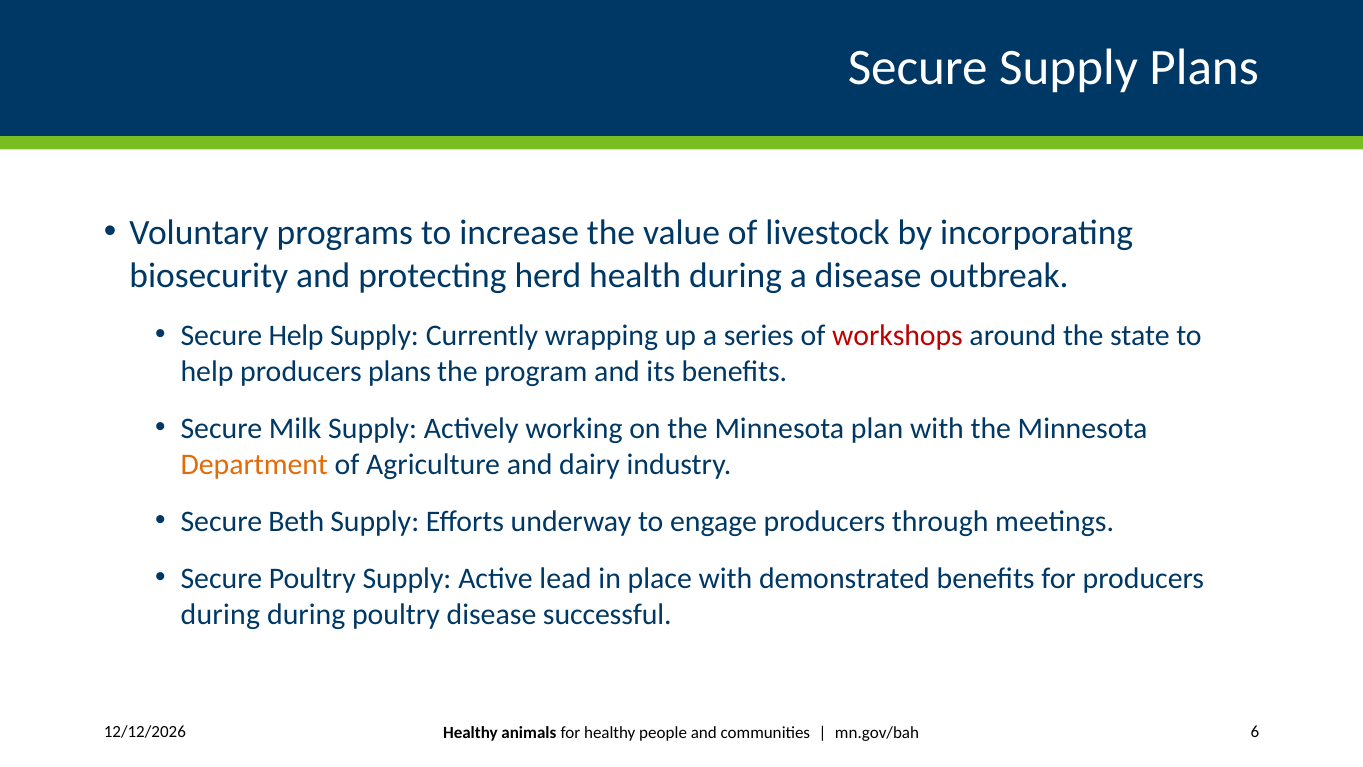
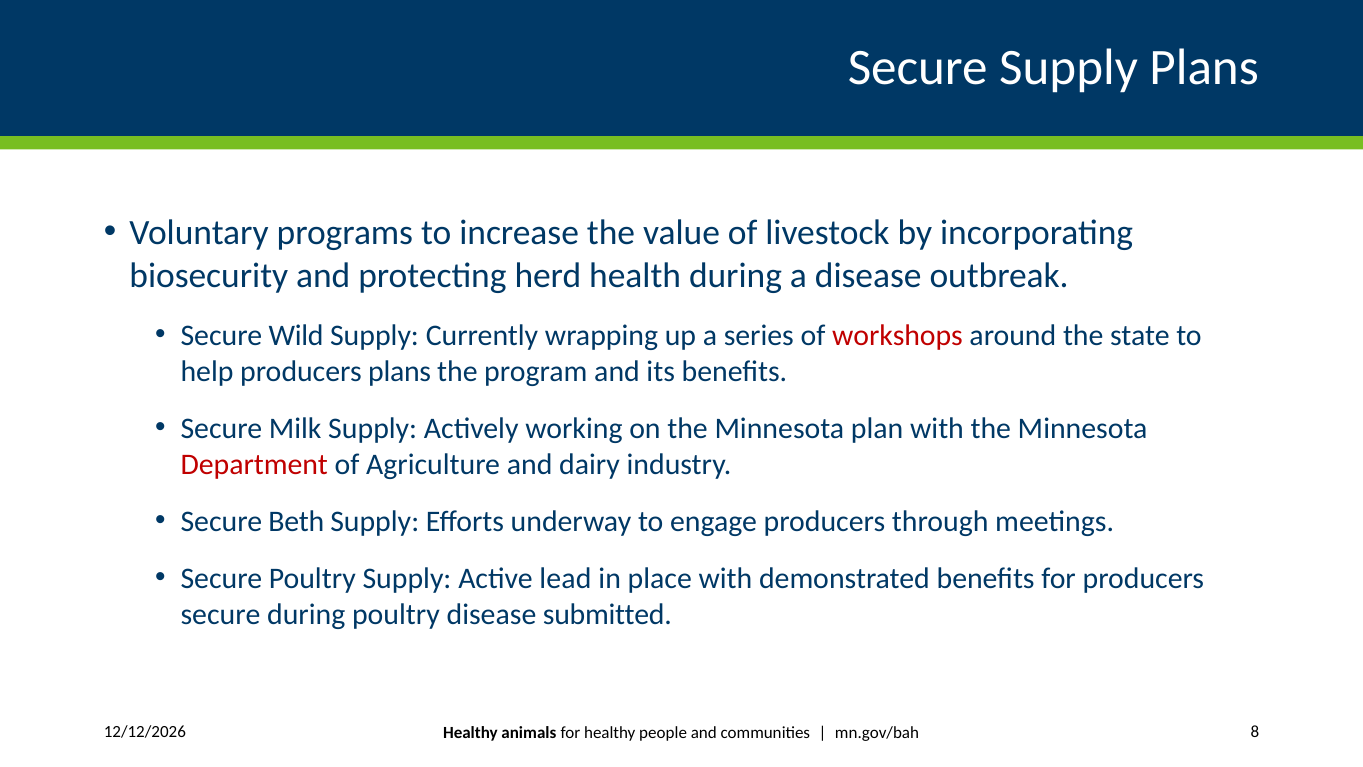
Secure Help: Help -> Wild (296, 336)
Department colour: orange -> red (254, 464)
during: during -> secure (221, 614)
successful: successful -> submitted (607, 614)
6: 6 -> 8 (1255, 732)
